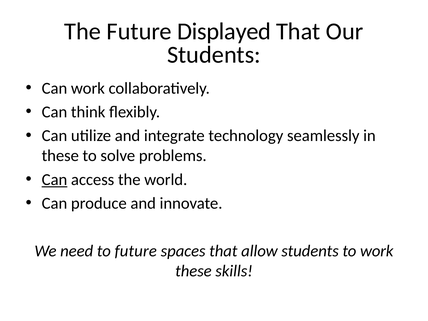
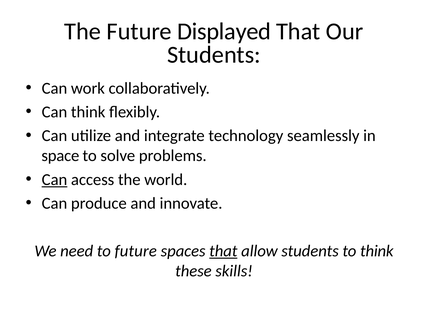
these: these -> space (60, 156)
that underline: none -> present (223, 251)
to work: work -> think (377, 251)
